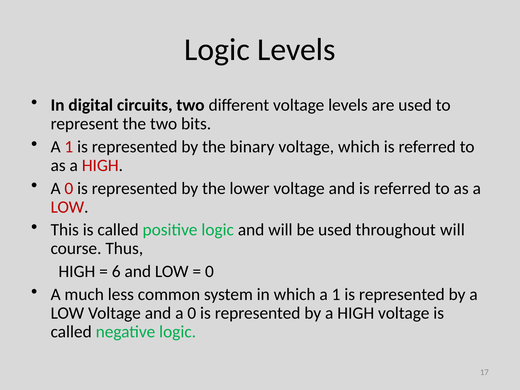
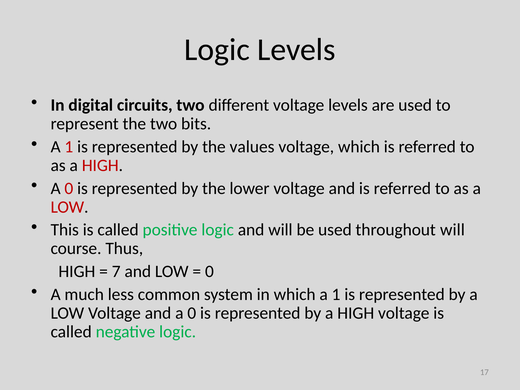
binary: binary -> values (252, 147)
6: 6 -> 7 (116, 271)
